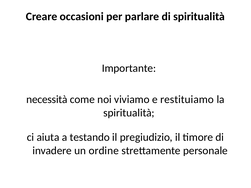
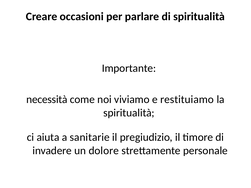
testando: testando -> sanitarie (90, 137)
ordine: ordine -> dolore (104, 151)
